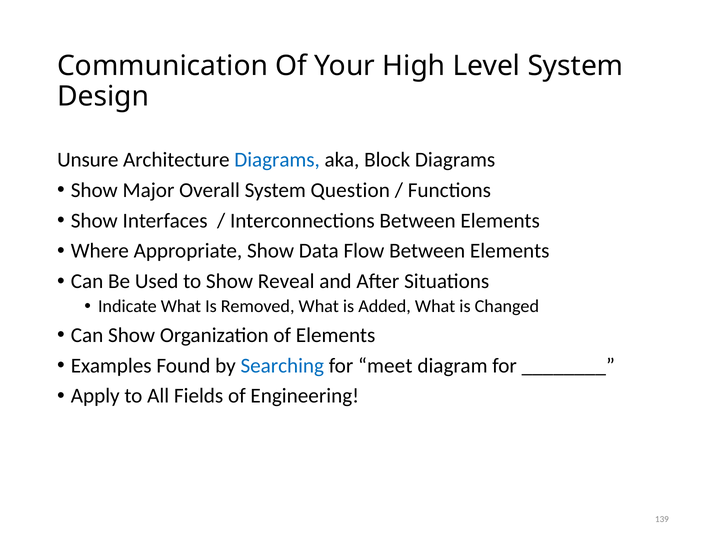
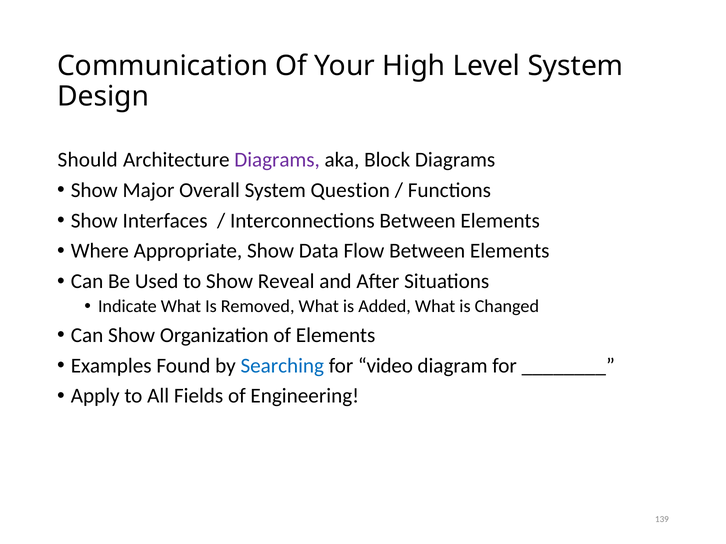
Unsure: Unsure -> Should (88, 160)
Diagrams colour: blue -> purple (277, 160)
meet: meet -> video (385, 366)
